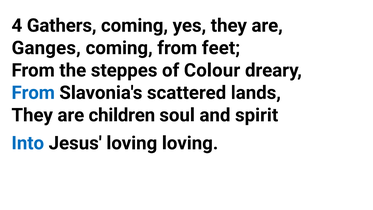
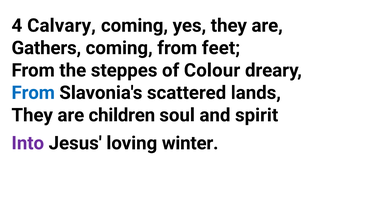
Gathers: Gathers -> Calvary (61, 26)
Ganges: Ganges -> Gathers (46, 48)
Into colour: blue -> purple (28, 143)
loving loving: loving -> winter (190, 143)
